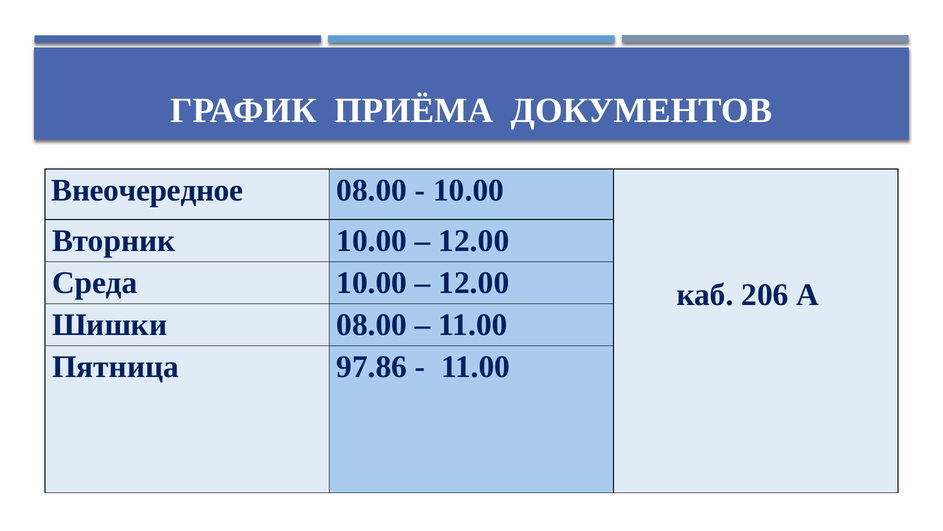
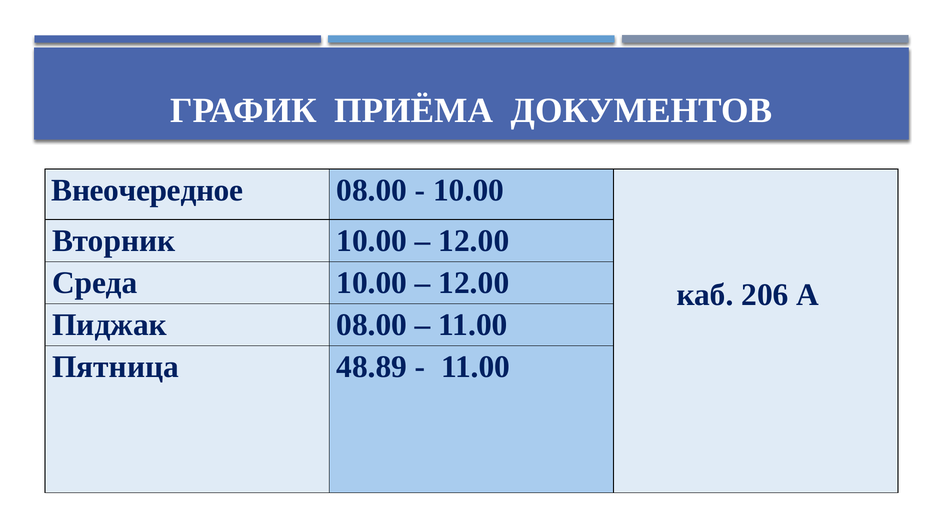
Шишки: Шишки -> Пиджак (110, 325)
97.86: 97.86 -> 48.89 (372, 367)
